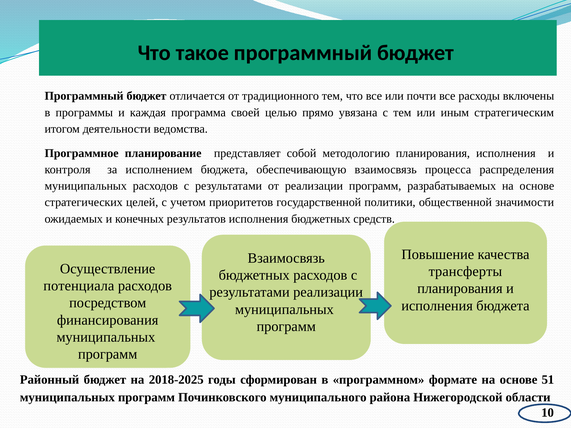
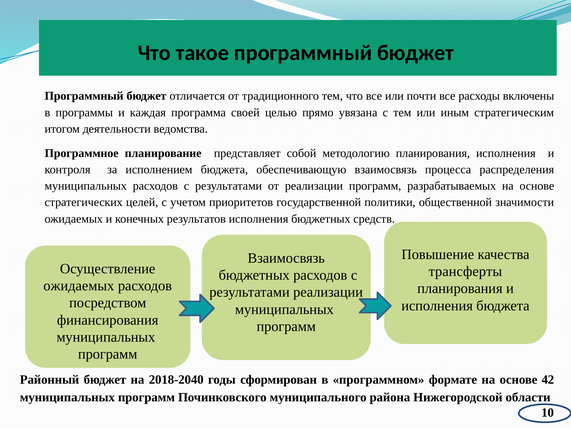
потенциала: потенциала -> ожидаемых (79, 286)
2018-2025: 2018-2025 -> 2018-2040 (176, 380)
51: 51 -> 42 (548, 380)
